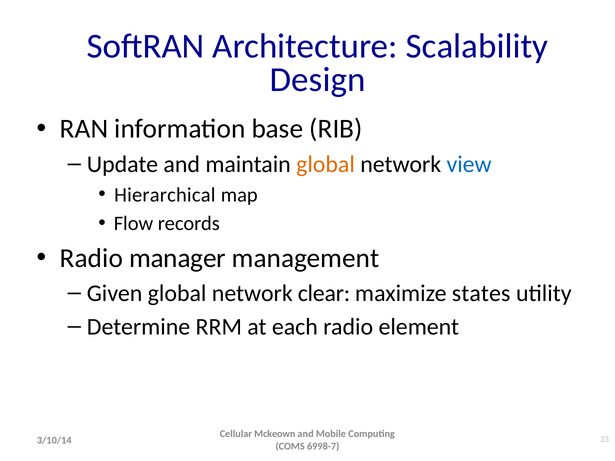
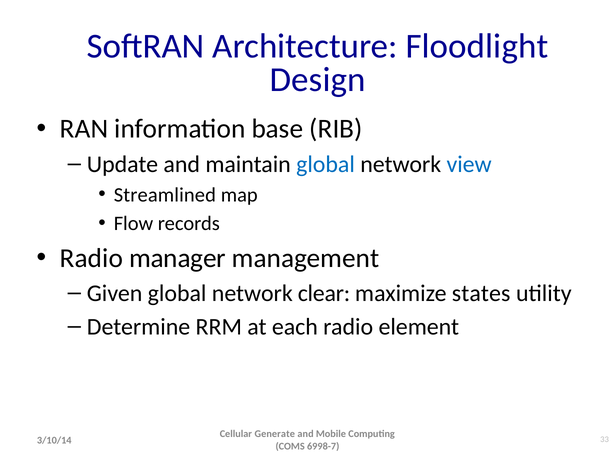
Scalability: Scalability -> Floodlight (477, 46)
global colour: orange -> blue (326, 164)
Hierarchical: Hierarchical -> Streamlined (165, 195)
Mckeown: Mckeown -> Generate (275, 434)
